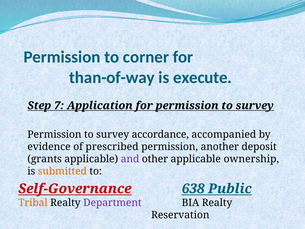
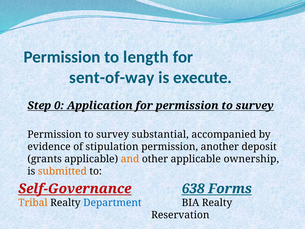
corner: corner -> length (146, 57)
than-of-way: than-of-way -> sent-of-way (112, 77)
7: 7 -> 0 (59, 105)
accordance: accordance -> substantial (160, 134)
prescribed: prescribed -> stipulation (112, 147)
and colour: purple -> orange (130, 159)
Public: Public -> Forms (230, 189)
Department colour: purple -> blue (112, 203)
